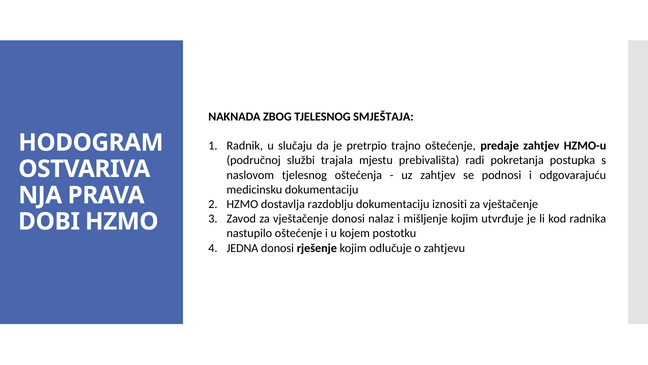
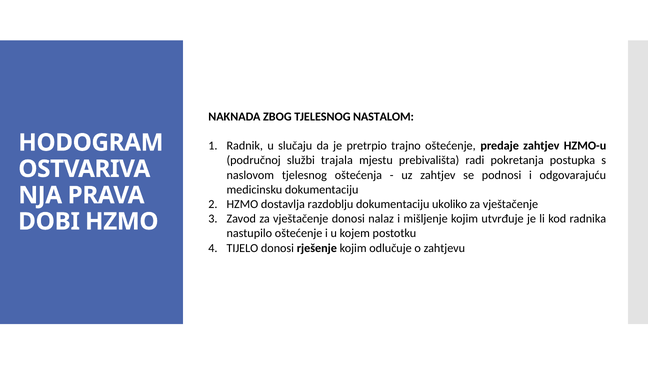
SMJEŠTAJA: SMJEŠTAJA -> NASTALOM (383, 116)
iznositi: iznositi -> ukoliko (450, 204)
JEDNA: JEDNA -> TIJELO (242, 248)
